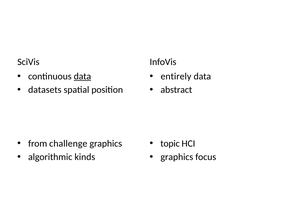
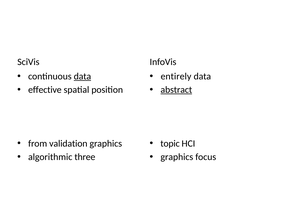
datasets: datasets -> effective (45, 90)
abstract underline: none -> present (176, 90)
challenge: challenge -> validation (68, 144)
kinds: kinds -> three (85, 158)
